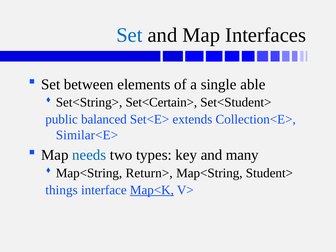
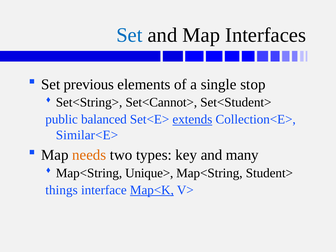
between: between -> previous (89, 84)
able: able -> stop (253, 84)
Set<Certain>: Set<Certain> -> Set<Cannot> (161, 102)
extends underline: none -> present (192, 119)
needs colour: blue -> orange (89, 155)
Return>: Return> -> Unique> (149, 173)
